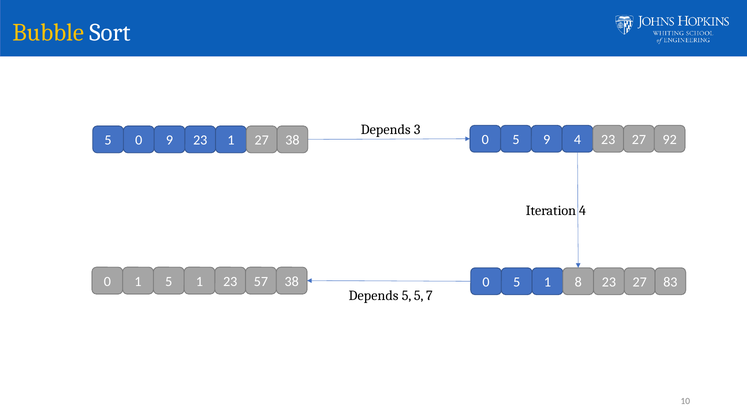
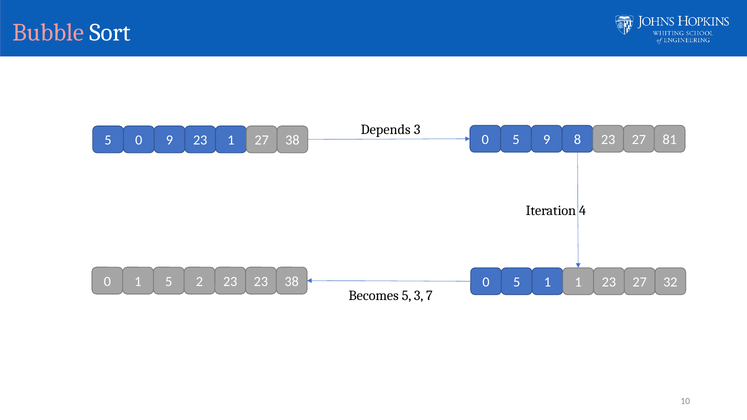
Bubble colour: yellow -> pink (48, 33)
9 4: 4 -> 8 (577, 140)
92: 92 -> 81 (670, 140)
1 5 1: 1 -> 2 (199, 282)
23 57: 57 -> 23 (261, 282)
1 8: 8 -> 1 (578, 282)
83: 83 -> 32 (670, 282)
Depends: Depends -> Becomes (374, 296)
5 5: 5 -> 3 (419, 296)
